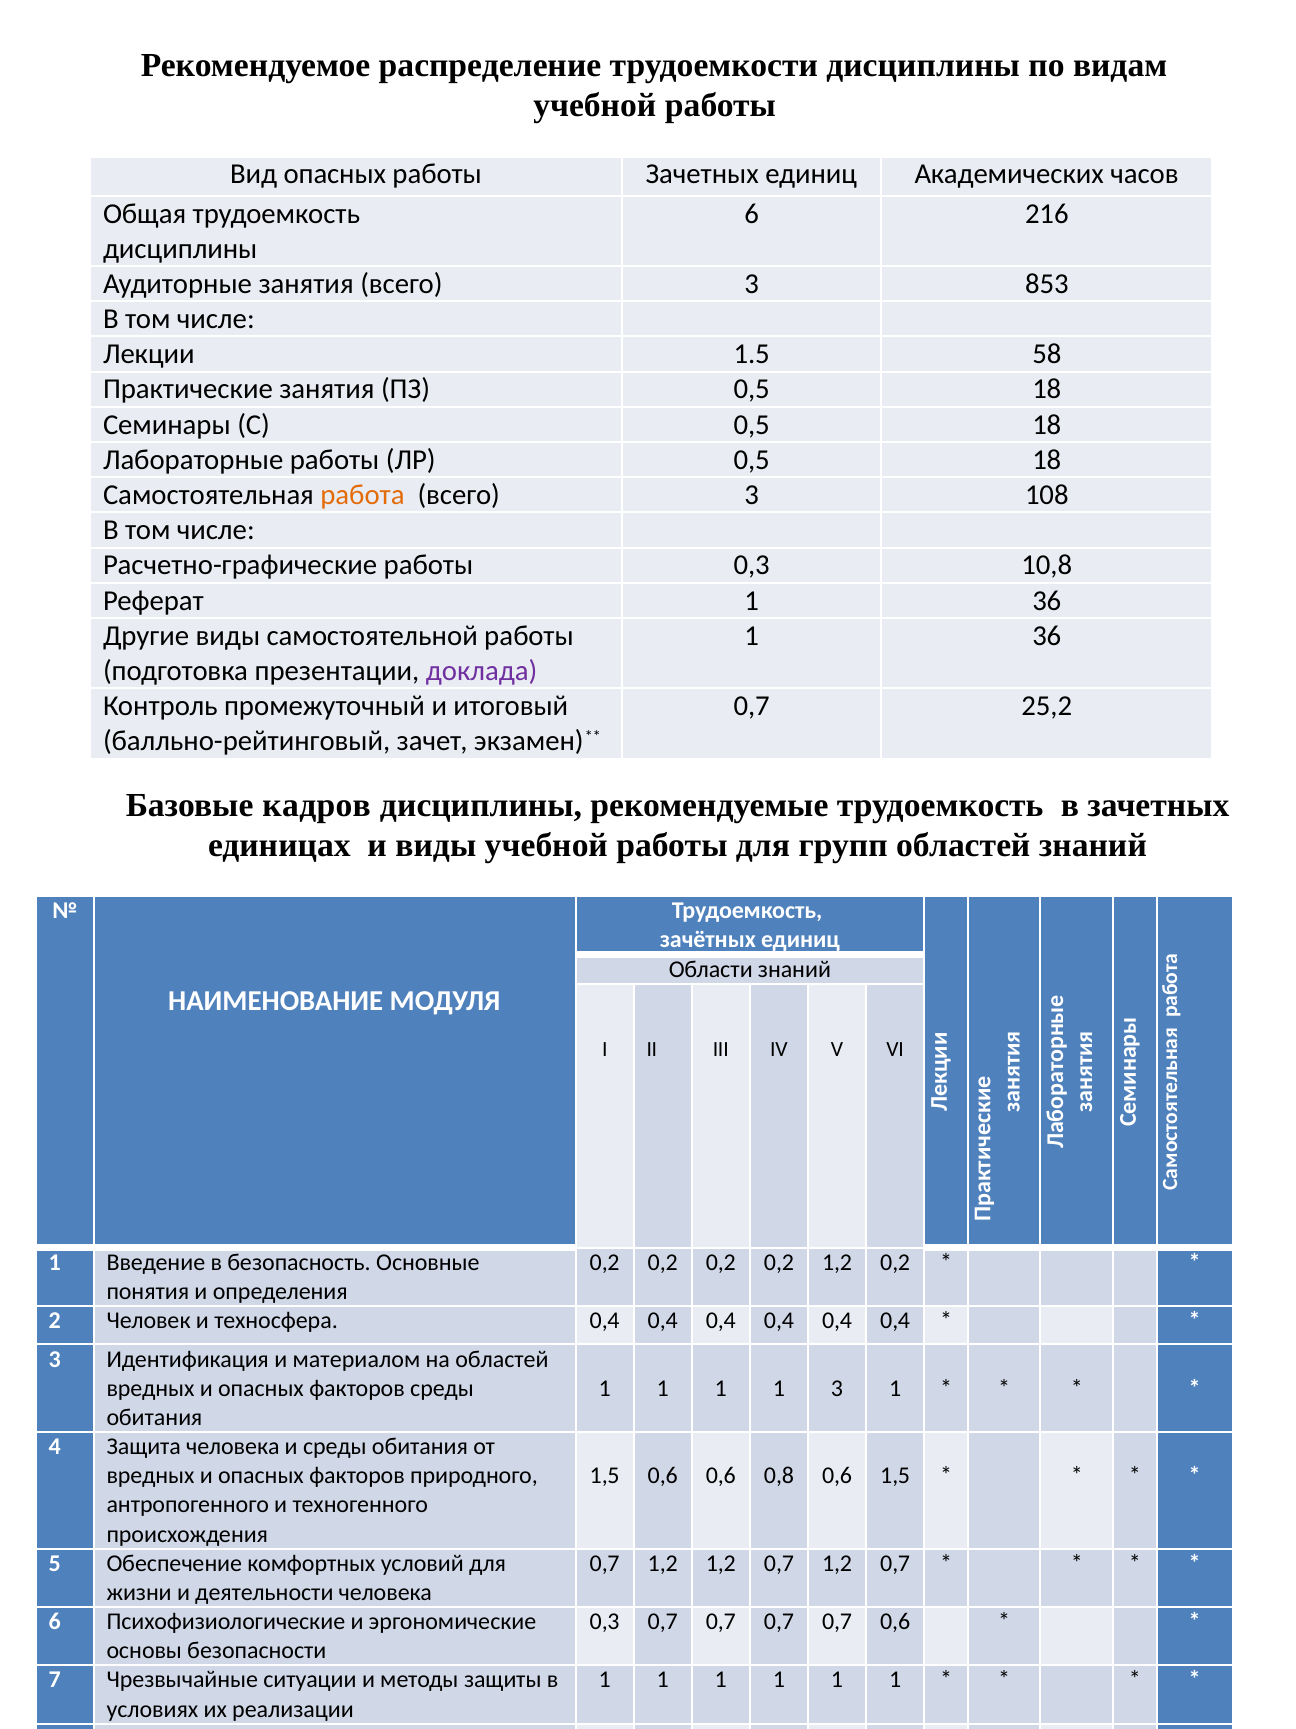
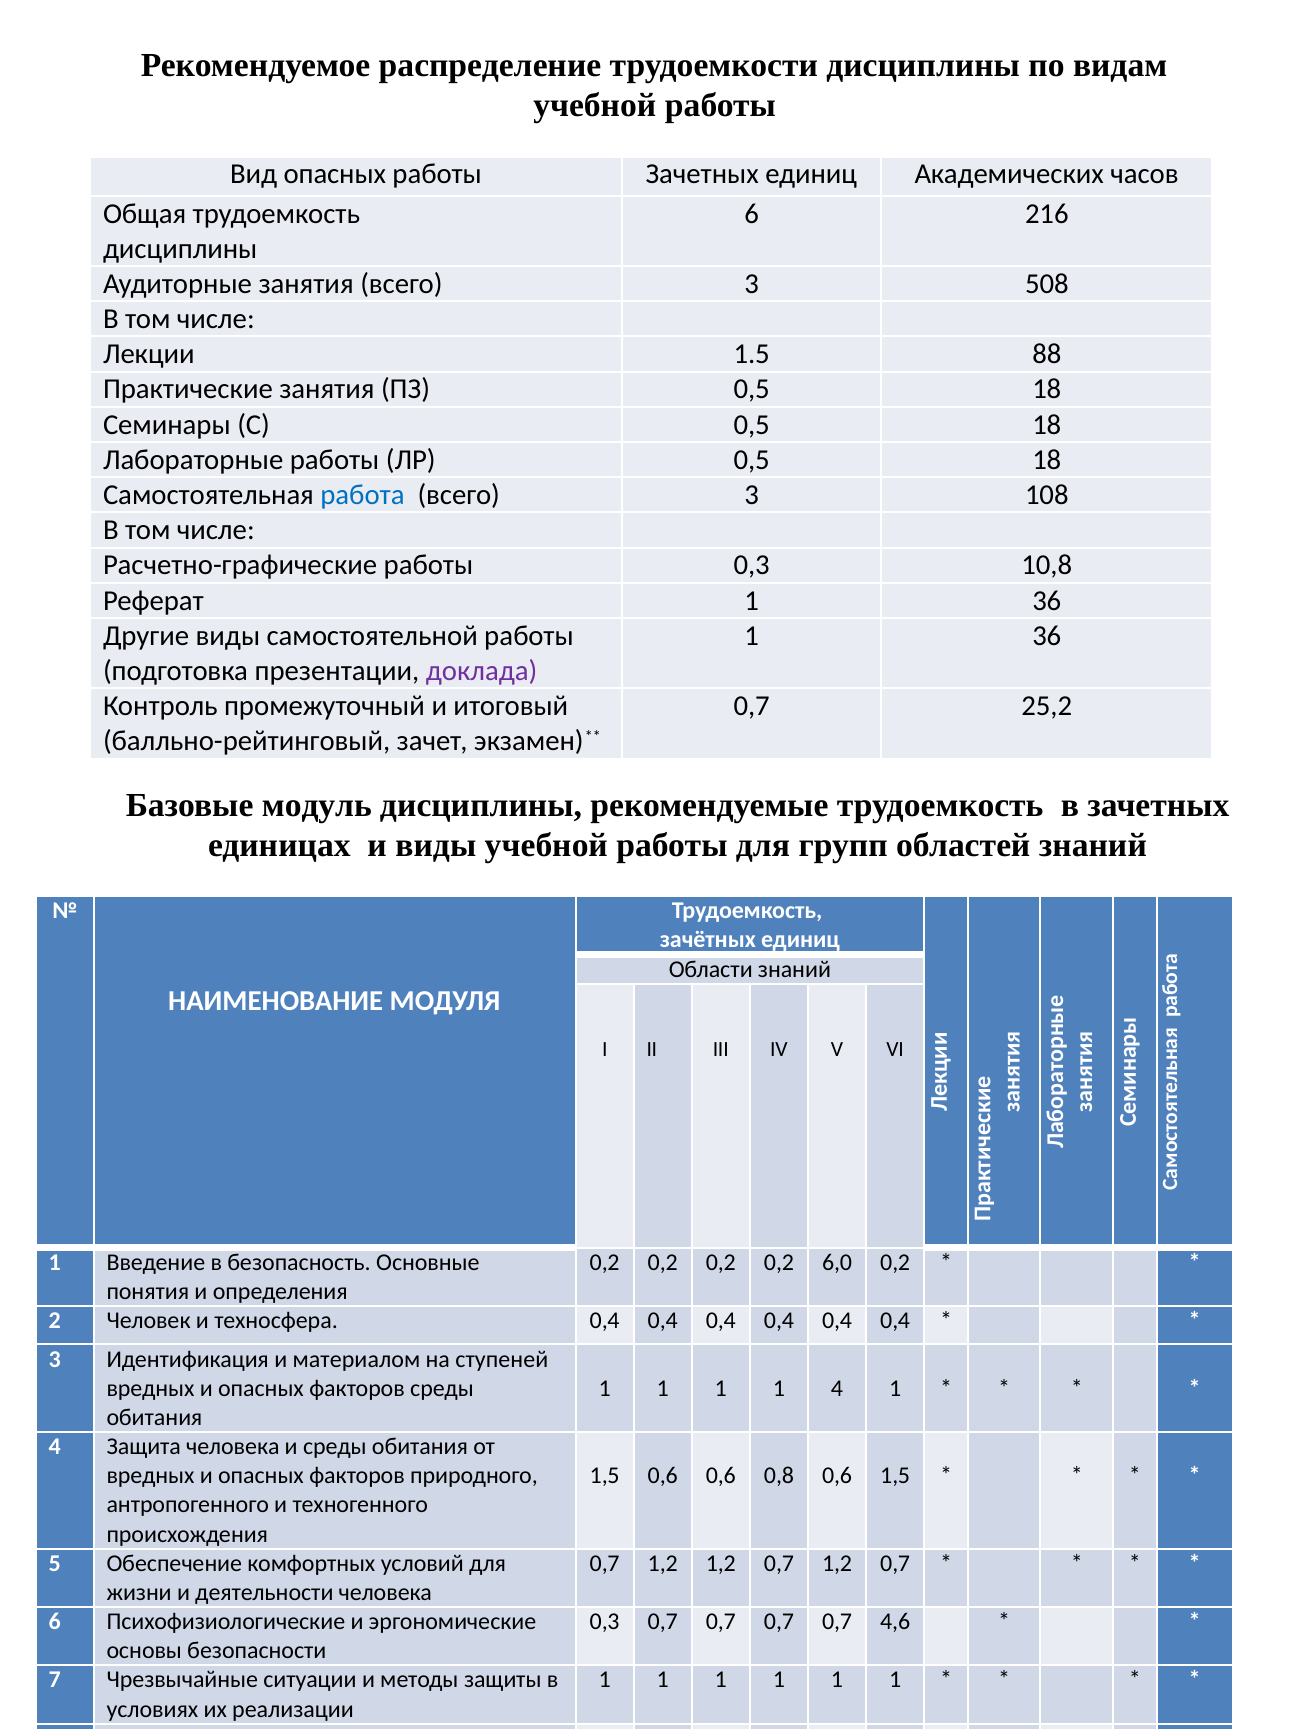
853: 853 -> 508 (1047, 284)
58: 58 -> 88 (1047, 354)
работа colour: orange -> blue (362, 495)
кадров: кадров -> модуль (317, 805)
0,2 1,2: 1,2 -> 6,0 (837, 1262)
на областей: областей -> ступеней (502, 1358)
1 3: 3 -> 4 (837, 1388)
0,7 0,6: 0,6 -> 4,6 (895, 1621)
